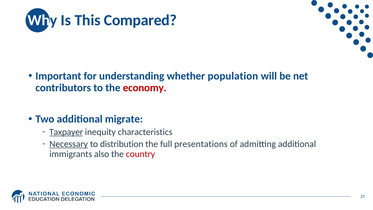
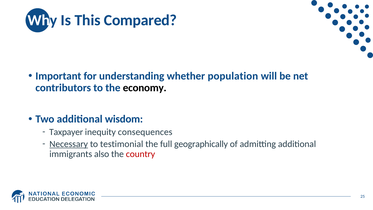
economy colour: red -> black (145, 88)
migrate: migrate -> wisdom (124, 119)
Taxpayer underline: present -> none (66, 132)
characteristics: characteristics -> consequences (145, 132)
distribution: distribution -> testimonial (122, 144)
presentations: presentations -> geographically (201, 144)
